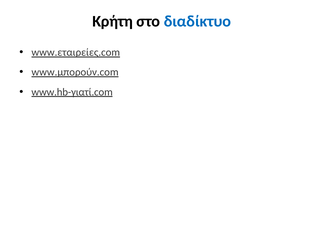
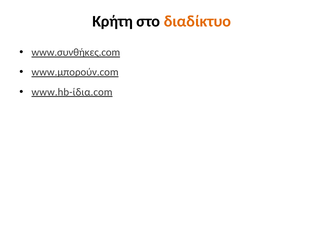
διαδίκτυο colour: blue -> orange (197, 21)
www.εταιρείες.com: www.εταιρείες.com -> www.συνθήκες.com (76, 52)
www.hb-γιατί.com: www.hb-γιατί.com -> www.hb-ίδια.com (72, 92)
